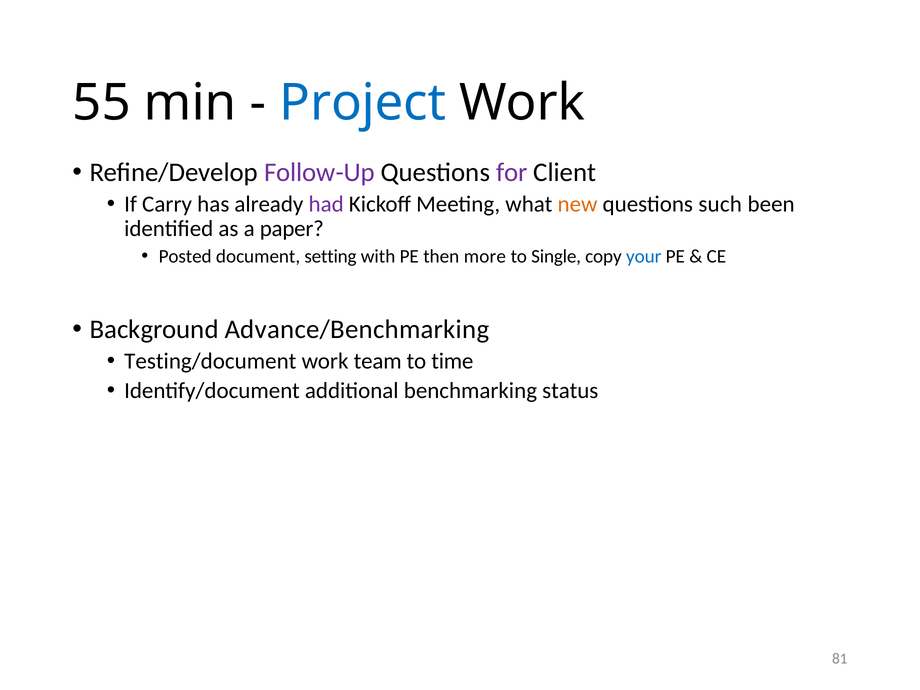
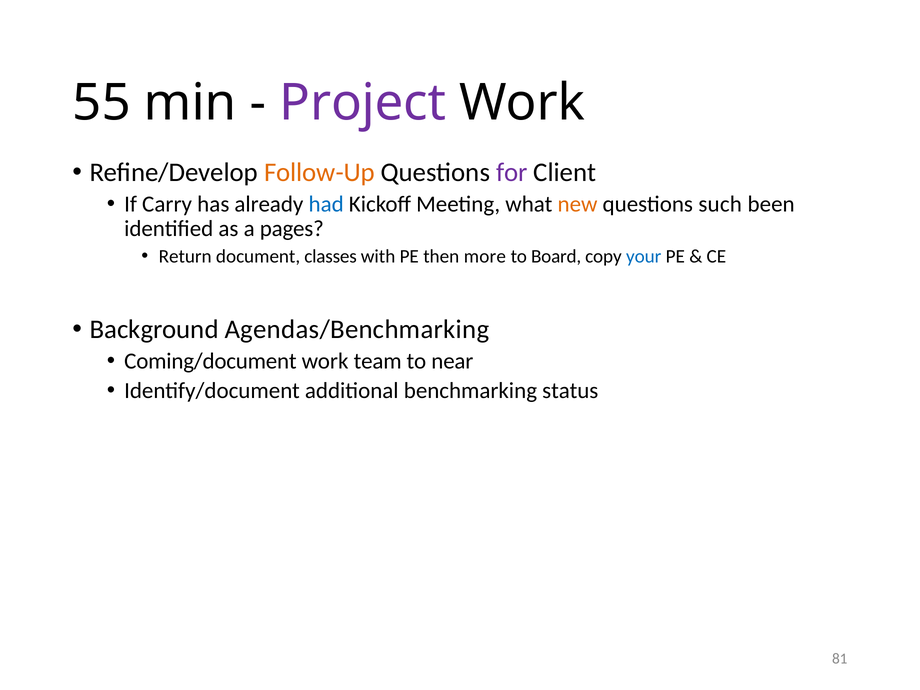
Project colour: blue -> purple (363, 103)
Follow-Up colour: purple -> orange (319, 172)
had colour: purple -> blue (326, 204)
paper: paper -> pages (292, 229)
Posted: Posted -> Return (185, 256)
setting: setting -> classes (331, 256)
Single: Single -> Board (556, 256)
Advance/Benchmarking: Advance/Benchmarking -> Agendas/Benchmarking (357, 329)
Testing/document: Testing/document -> Coming/document (210, 361)
time: time -> near (452, 361)
